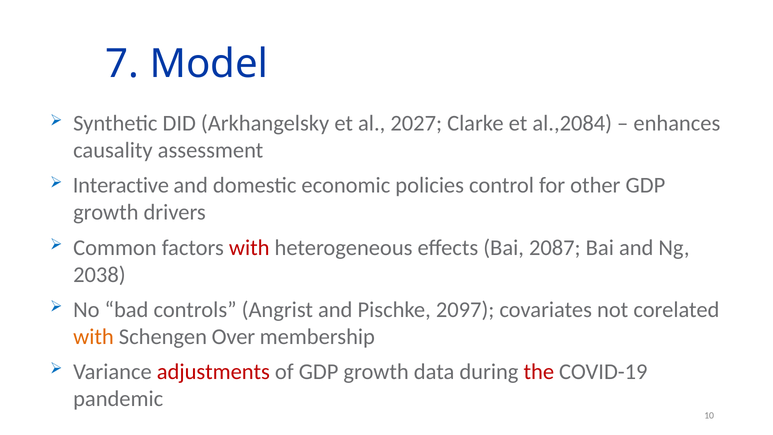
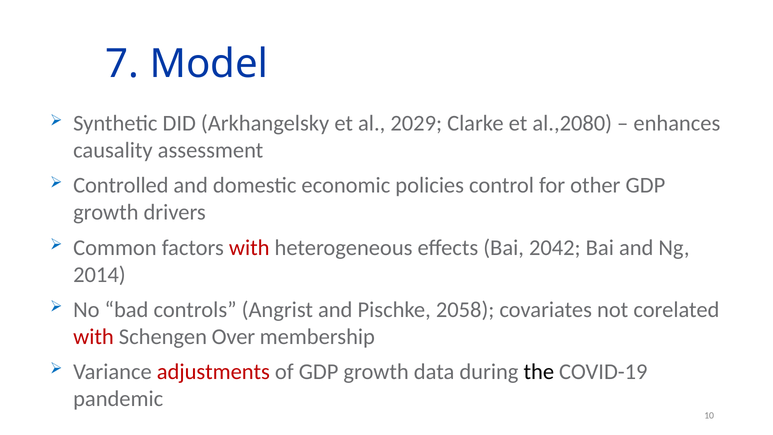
2027: 2027 -> 2029 (416, 123)
al.,2084: al.,2084 -> al.,2080 (572, 123)
Interactive: Interactive -> Controlled (121, 185)
2087: 2087 -> 2042 (555, 247)
2038: 2038 -> 2014 (99, 274)
2097: 2097 -> 2058 (465, 310)
with colour: orange -> red (93, 337)
the colour: red -> black (539, 372)
